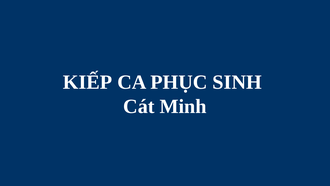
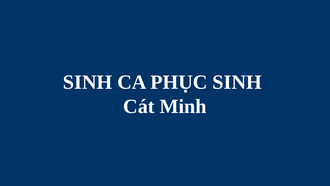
KIẾP: KIẾP -> SINH (88, 82)
